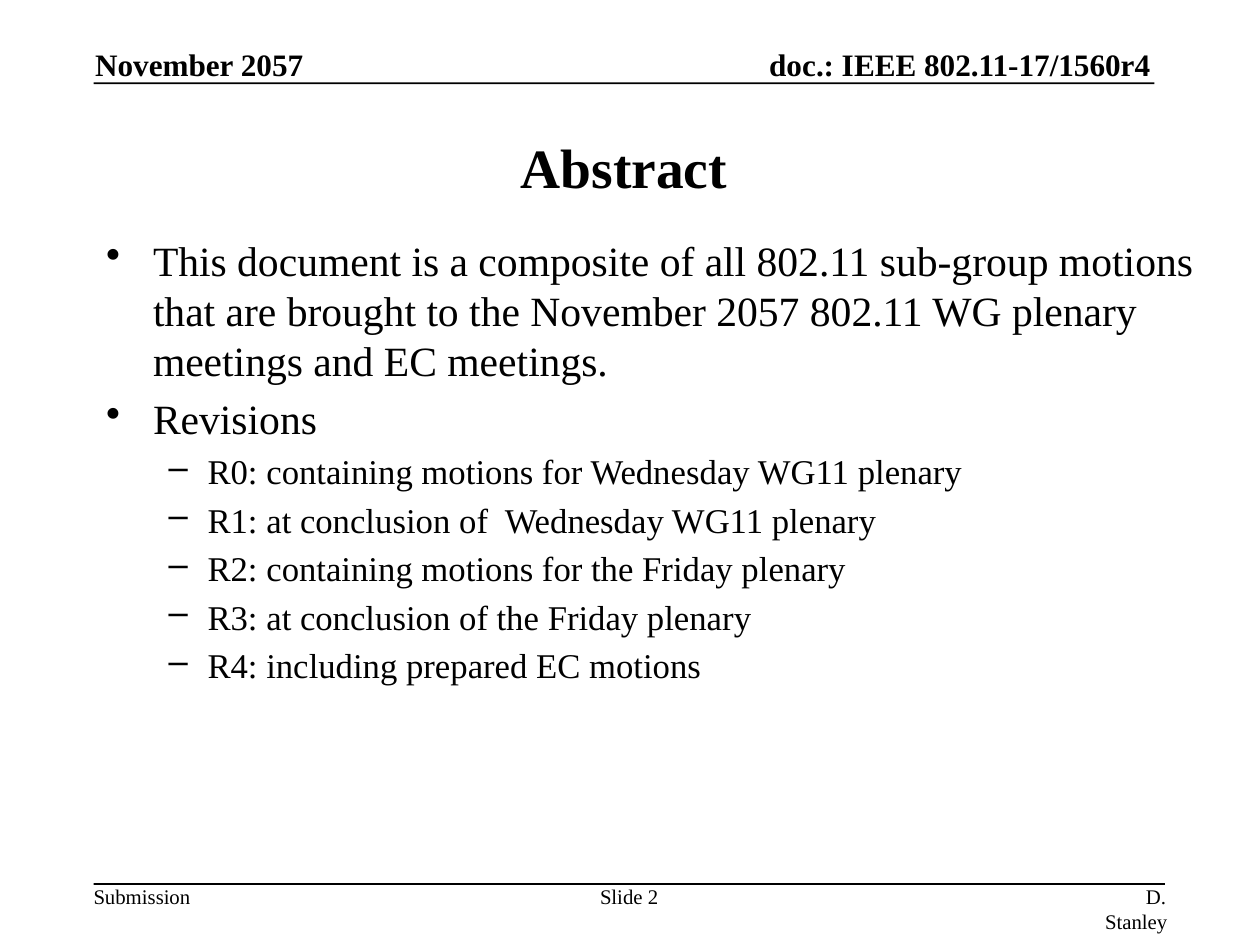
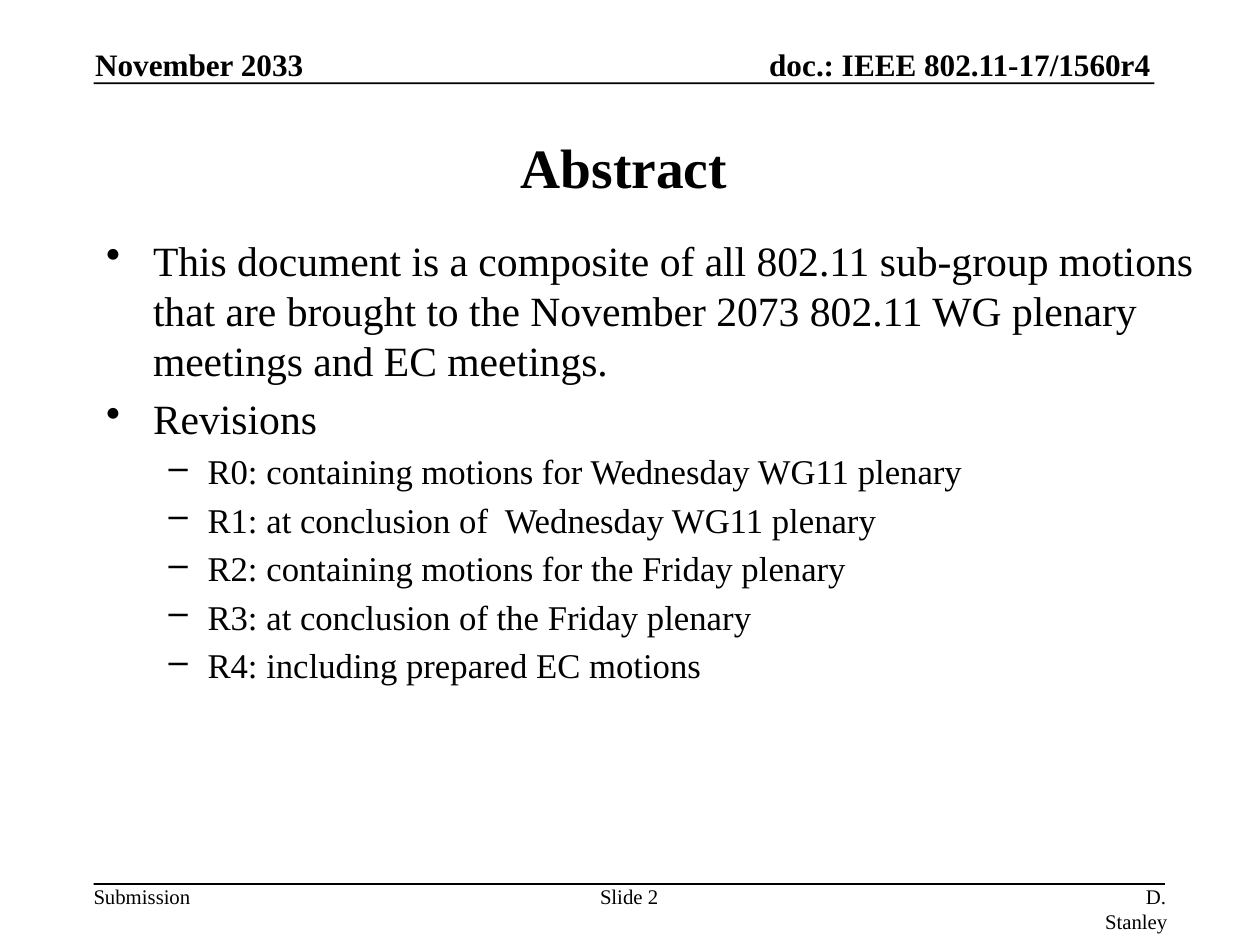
2057: 2057 -> 2033 (272, 67)
the November 2057: 2057 -> 2073 (758, 313)
